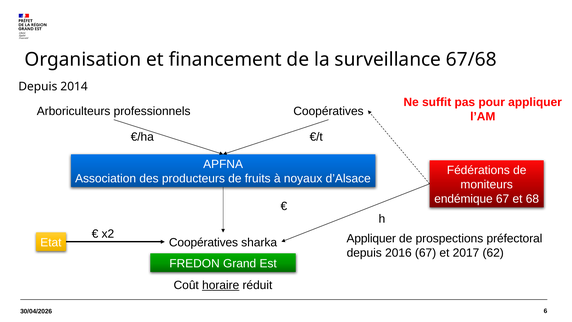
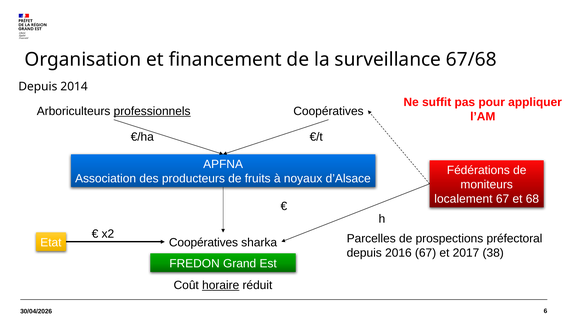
professionnels underline: none -> present (152, 111)
endémique: endémique -> localement (463, 199)
Appliquer: Appliquer -> Parcelles (371, 238)
62: 62 -> 38 (493, 253)
